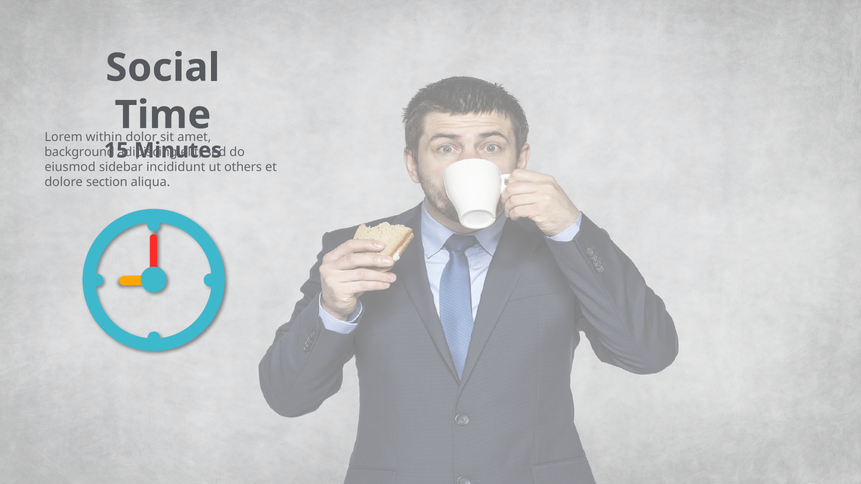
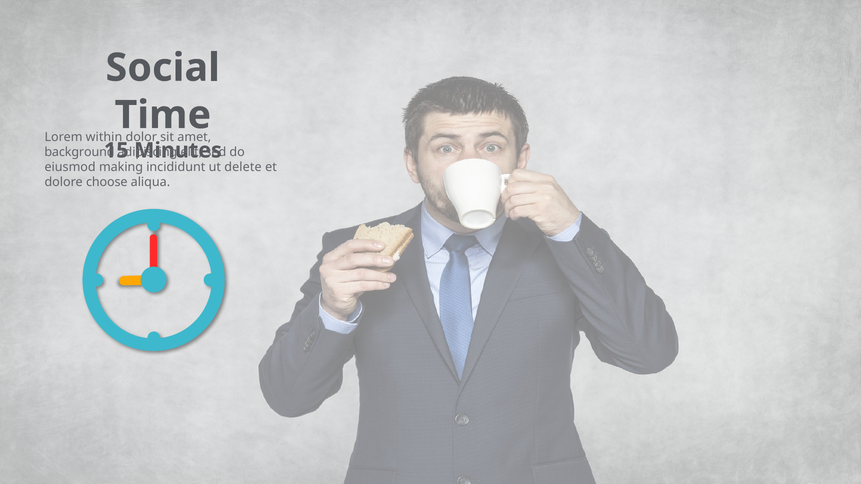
sidebar: sidebar -> making (121, 167)
others: others -> delete (243, 167)
section: section -> choose (107, 182)
